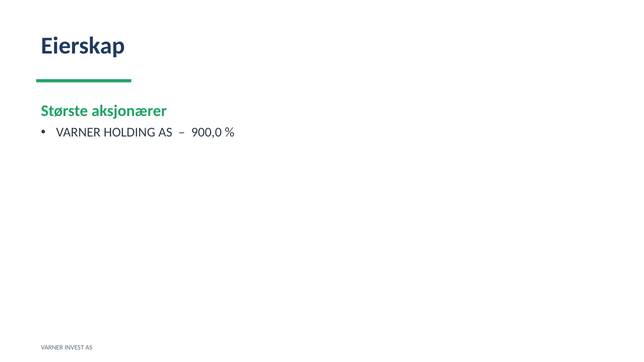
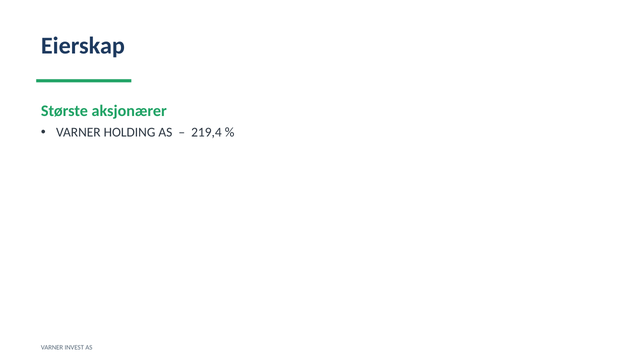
900,0: 900,0 -> 219,4 (206, 132)
